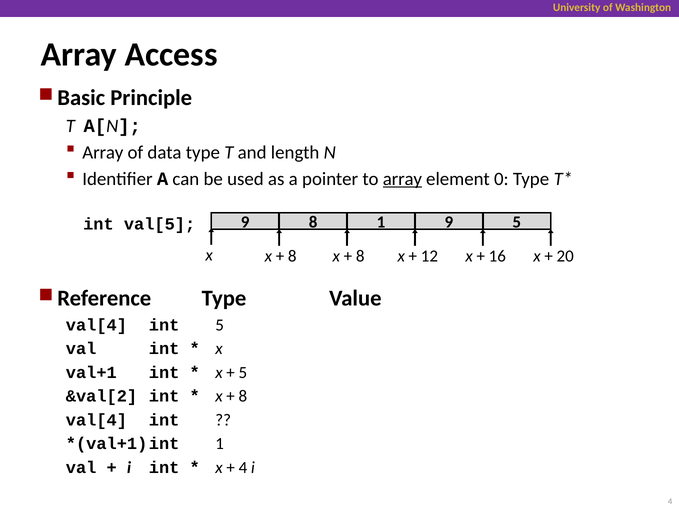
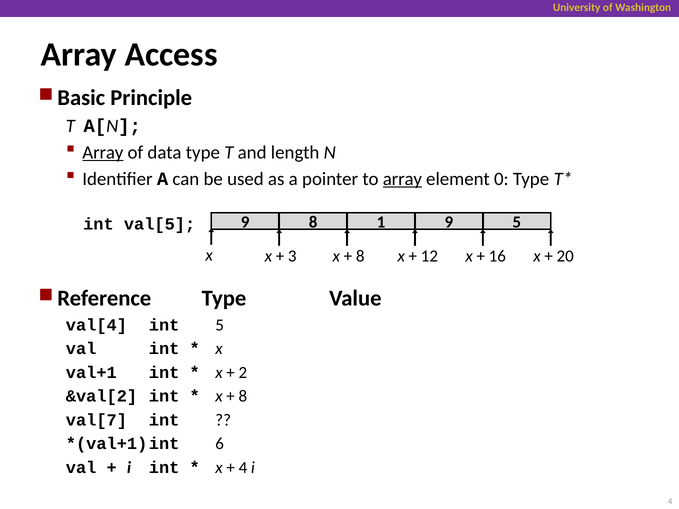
Array underline: none -> present (103, 153)
8: 8 -> 3 (292, 256)
5: 5 -> 2 (243, 373)
val[4: val[4 -> val[7 (96, 420)
1: 1 -> 6 (220, 444)
